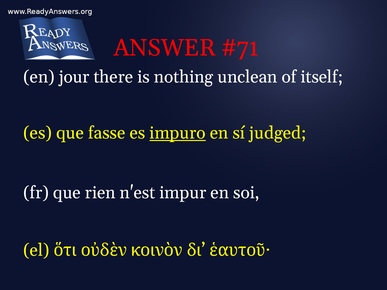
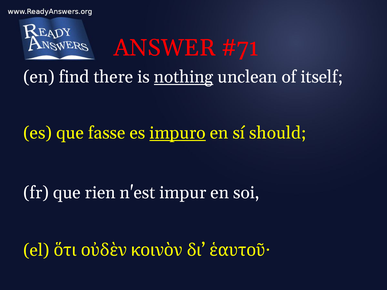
jour: jour -> find (74, 77)
nothing underline: none -> present (184, 77)
judged: judged -> should (278, 133)
